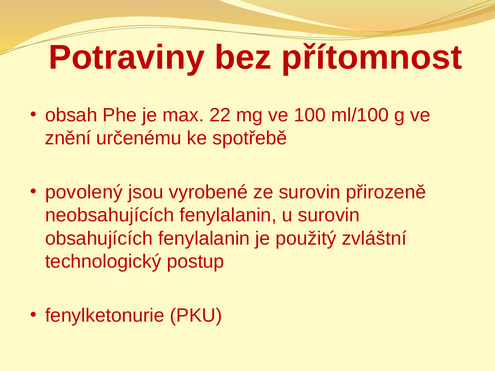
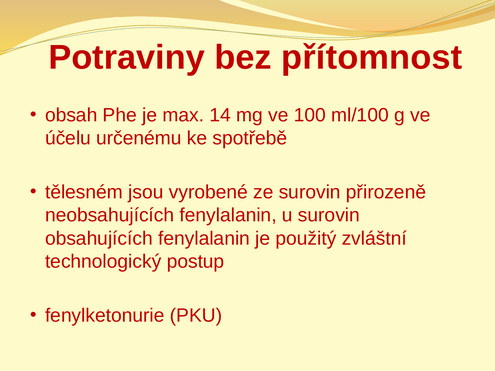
22: 22 -> 14 (220, 115)
znění: znění -> účelu (68, 138)
povolený: povolený -> tělesném (84, 192)
